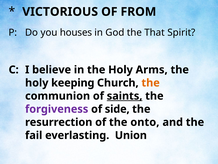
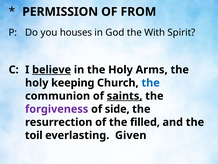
VICTORIOUS: VICTORIOUS -> PERMISSION (60, 12)
That: That -> With (155, 32)
believe underline: none -> present (52, 70)
the colour: orange -> blue (151, 83)
onto: onto -> filled (145, 122)
fail: fail -> toil (34, 135)
Union: Union -> Given (131, 135)
